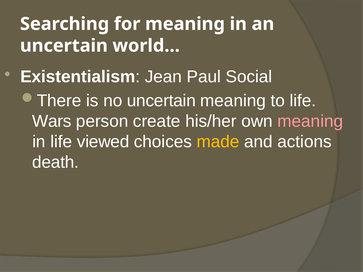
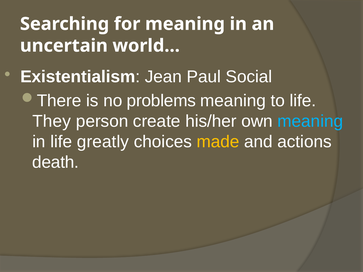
no uncertain: uncertain -> problems (161, 101)
Wars: Wars -> They (52, 121)
meaning colour: pink -> light blue (310, 121)
viewed: viewed -> greatly (103, 142)
